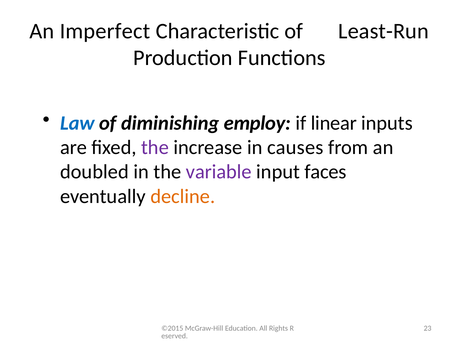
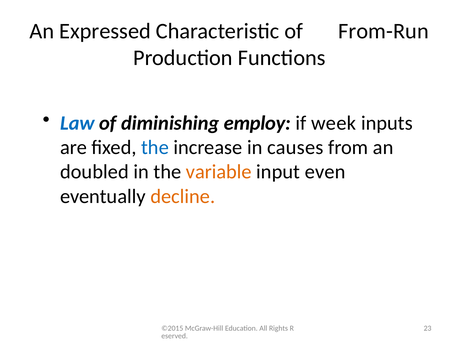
Imperfect: Imperfect -> Expressed (105, 31)
Least-Run: Least-Run -> From-Run (384, 31)
linear: linear -> week (334, 123)
the colour: purple -> blue (155, 148)
variable colour: purple -> orange (219, 172)
faces: faces -> even (325, 172)
